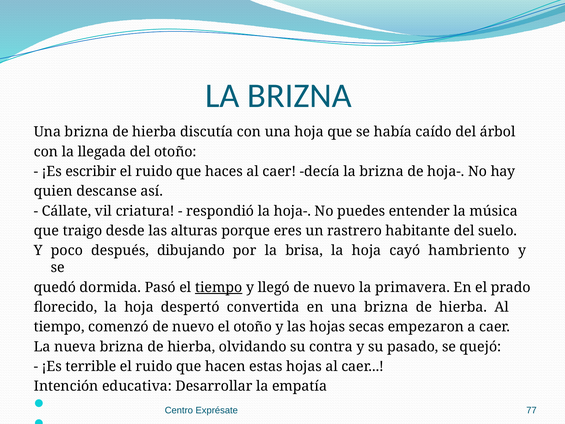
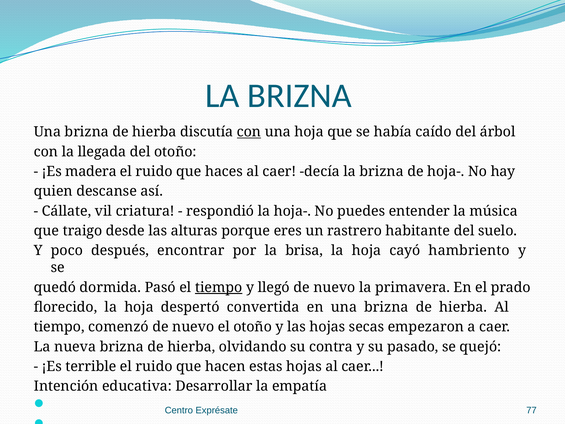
con underline: none -> present (249, 132)
escribir: escribir -> madera (91, 171)
dibujando: dibujando -> encontrar (191, 251)
